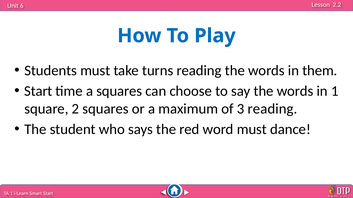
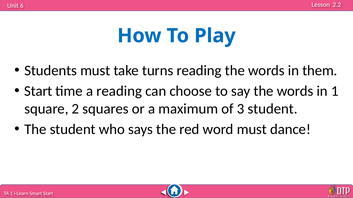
a squares: squares -> reading (119, 91)
3 reading: reading -> student (273, 109)
